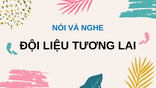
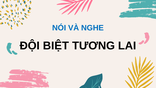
LIỆU: LIỆU -> BIỆT (56, 46)
